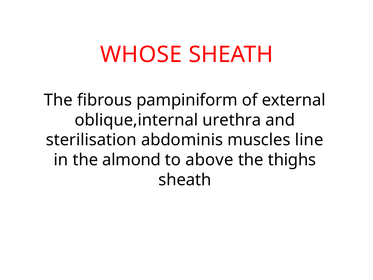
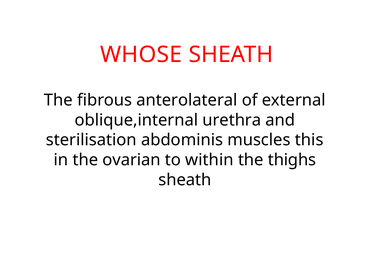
pampiniform: pampiniform -> anterolateral (187, 100)
line: line -> this (309, 140)
almond: almond -> ovarian (132, 160)
above: above -> within (209, 160)
